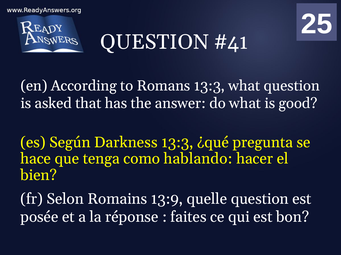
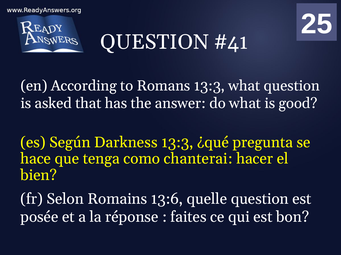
hablando: hablando -> chanterai (198, 159)
13:9: 13:9 -> 13:6 (167, 199)
